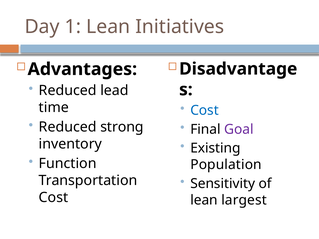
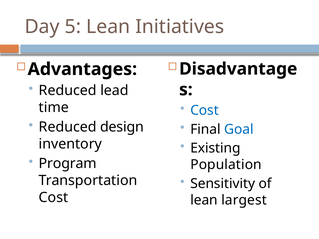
1: 1 -> 5 (73, 27)
strong: strong -> design (122, 127)
Goal colour: purple -> blue (239, 129)
Function: Function -> Program (68, 164)
